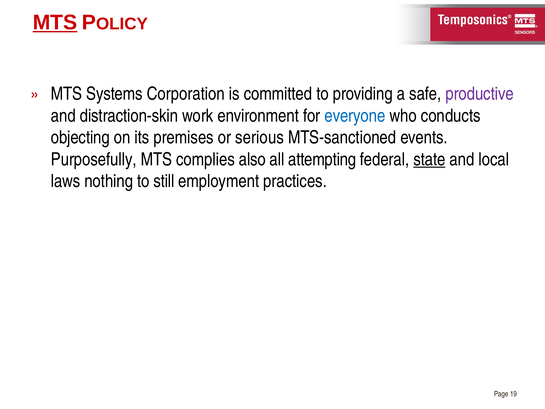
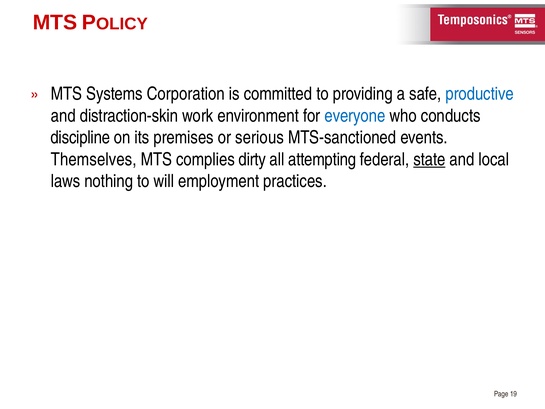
MTS underline: present -> none (55, 23)
productive colour: purple -> blue (480, 94)
objecting: objecting -> discipline (80, 138)
Purposefully: Purposefully -> Themselves (94, 159)
also: also -> dirty (252, 159)
still: still -> will (164, 181)
